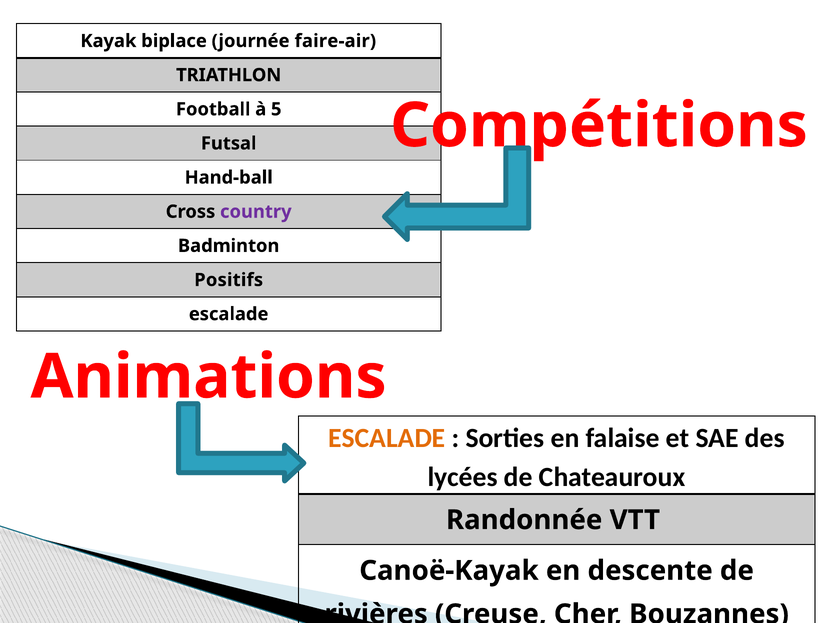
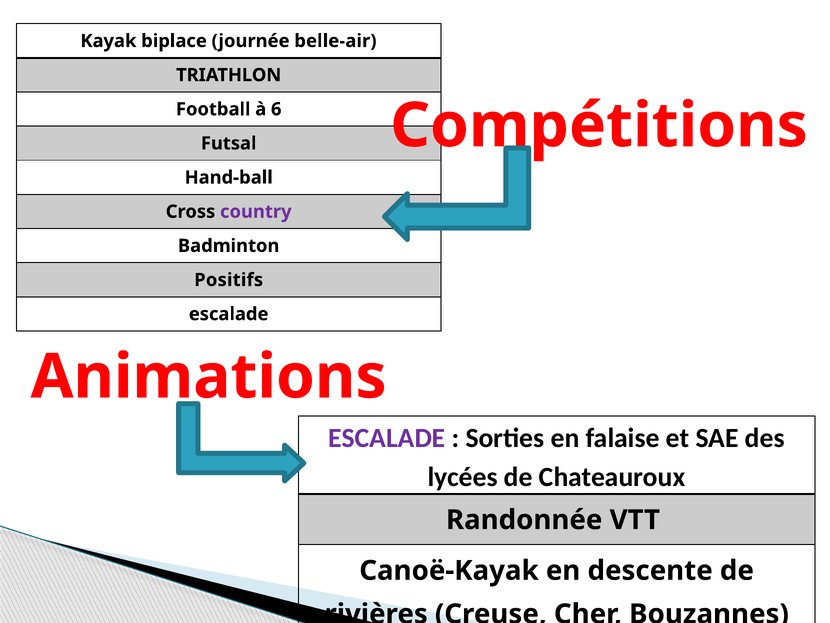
faire-air: faire-air -> belle-air (335, 41)
5: 5 -> 6 (276, 109)
ESCALADE colour: orange -> purple (387, 438)
